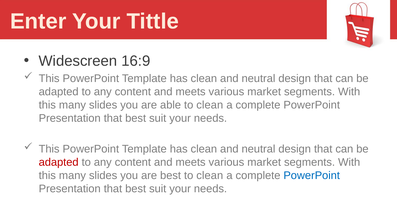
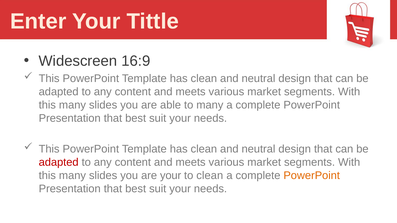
able to clean: clean -> many (210, 105)
are best: best -> your (171, 176)
PowerPoint colour: blue -> orange (312, 176)
